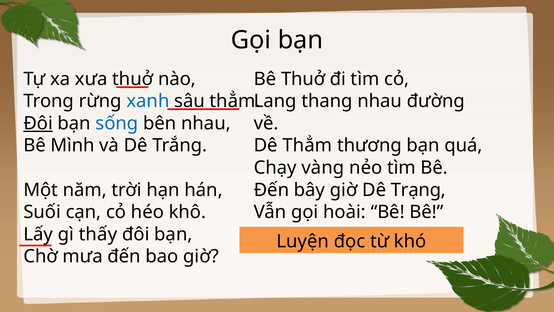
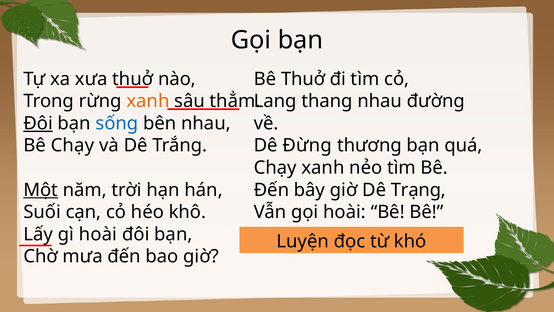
xanh colour: blue -> orange (148, 101)
Bê Mình: Mình -> Chạy (72, 145)
Dê Thẳm: Thẳm -> Đừng (307, 145)
Chạy vàng: vàng -> xanh (323, 168)
Một underline: none -> present (41, 190)
gì thấy: thấy -> hoài (98, 234)
